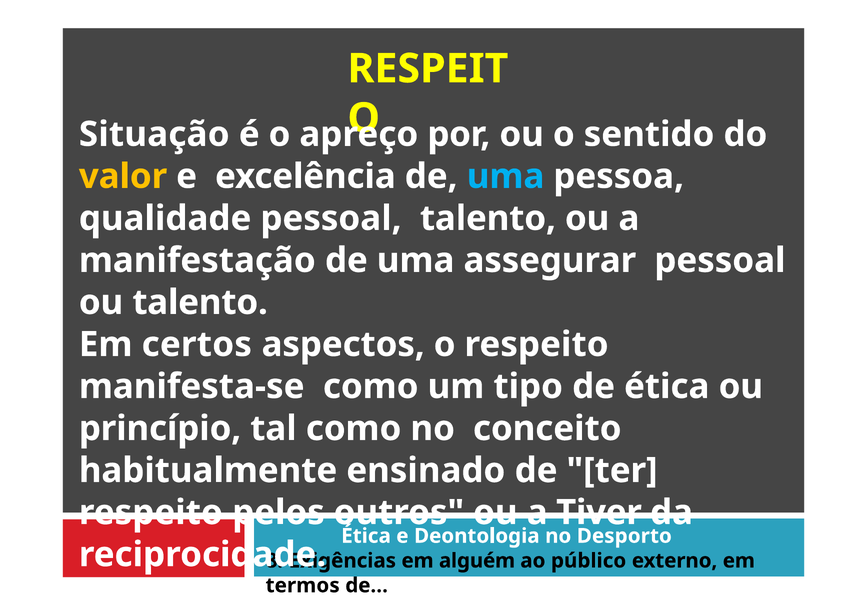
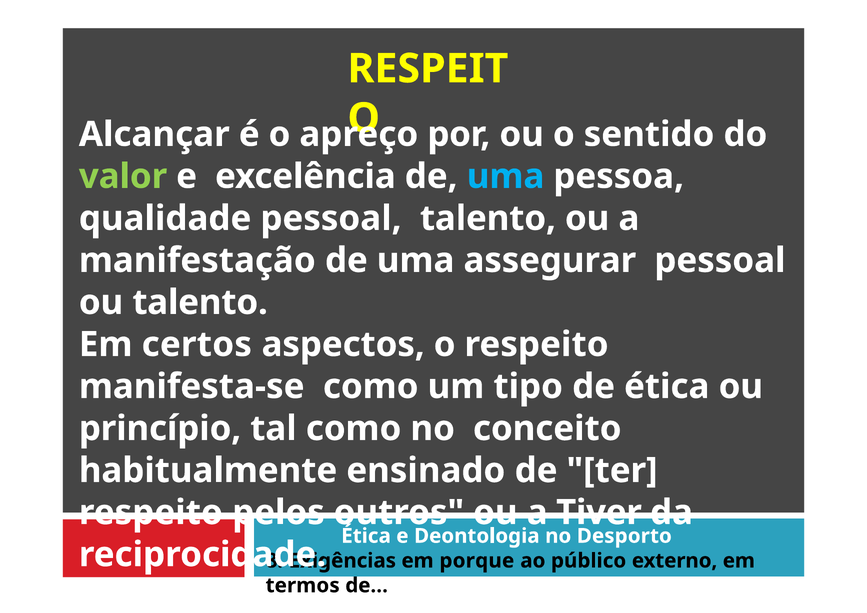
Situação: Situação -> Alcançar (154, 134)
valor colour: yellow -> light green (123, 176)
alguém: alguém -> porque (477, 560)
